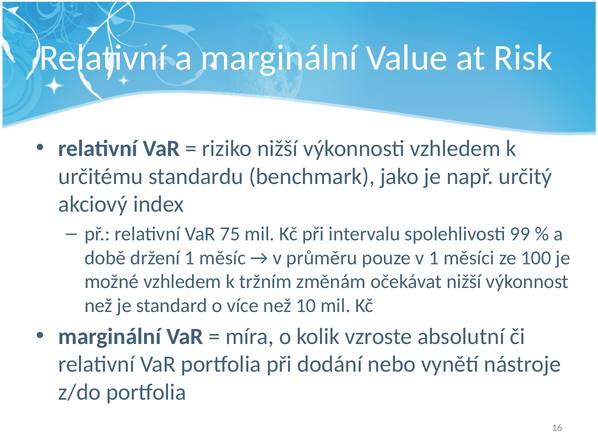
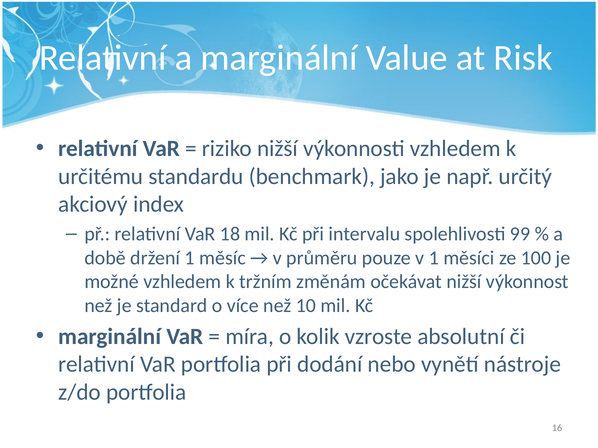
75: 75 -> 18 (230, 234)
